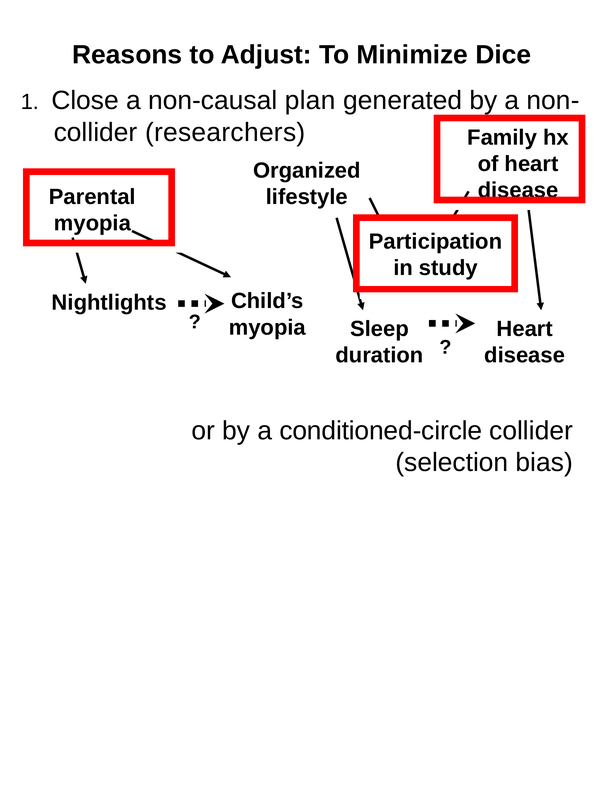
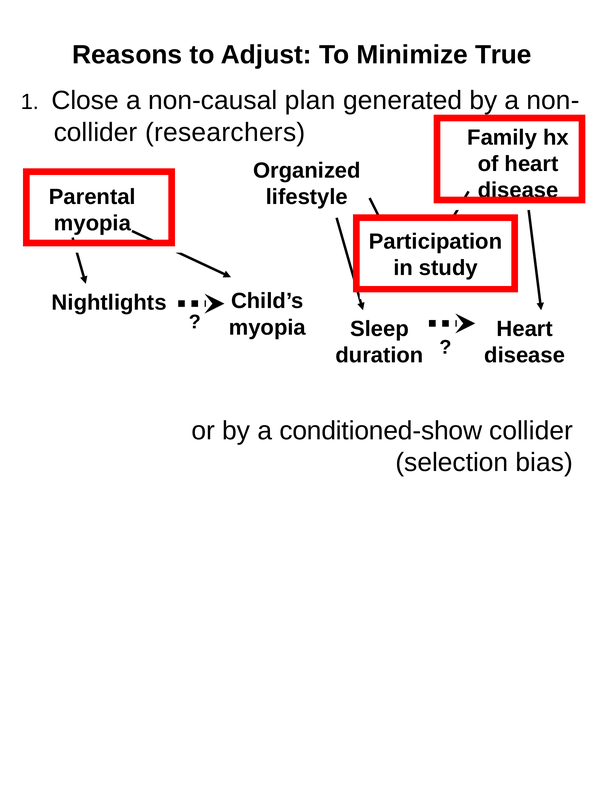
Dice: Dice -> True (503, 55)
conditioned-circle: conditioned-circle -> conditioned-show (381, 431)
